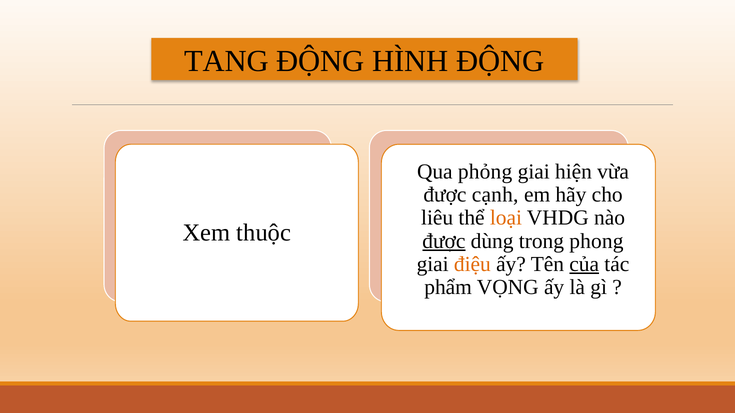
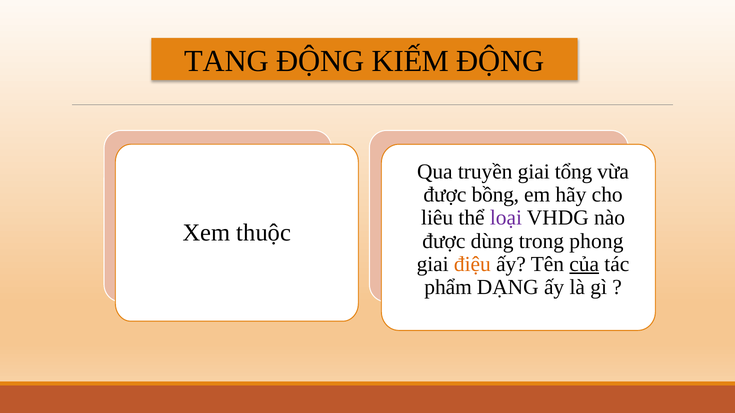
HÌNH: HÌNH -> KIẾM (410, 61)
phỏng: phỏng -> truyền (485, 172)
hiện: hiện -> tổng (574, 172)
cạnh: cạnh -> bồng (495, 195)
loại colour: orange -> purple (506, 218)
được underline: present -> none (444, 241)
VỌNG: VỌNG -> DẠNG (508, 288)
